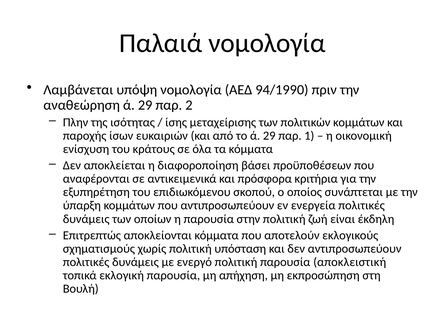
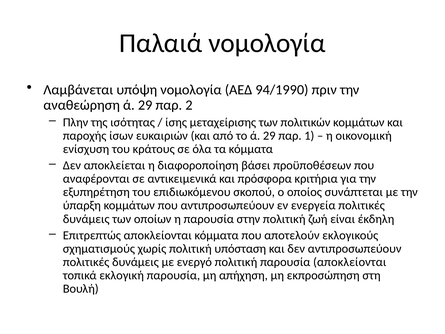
παρουσία αποκλειστική: αποκλειστική -> αποκλείονται (350, 262)
